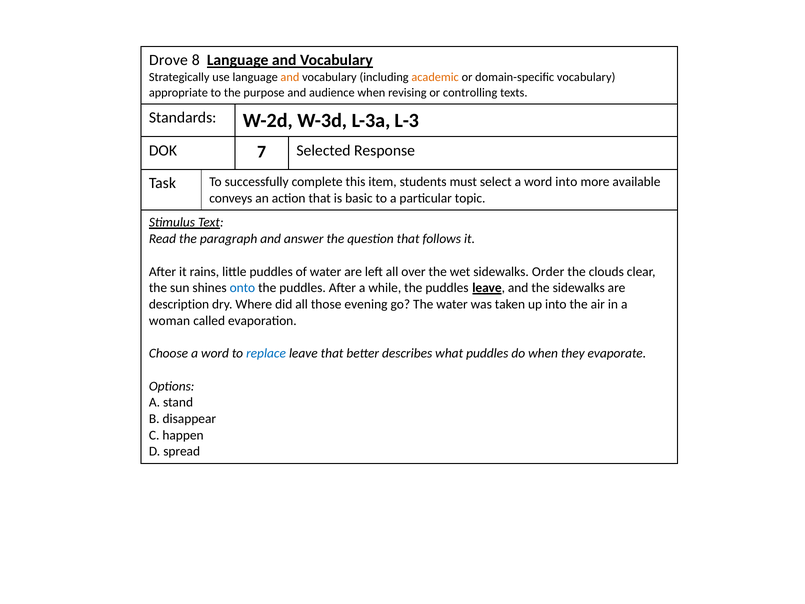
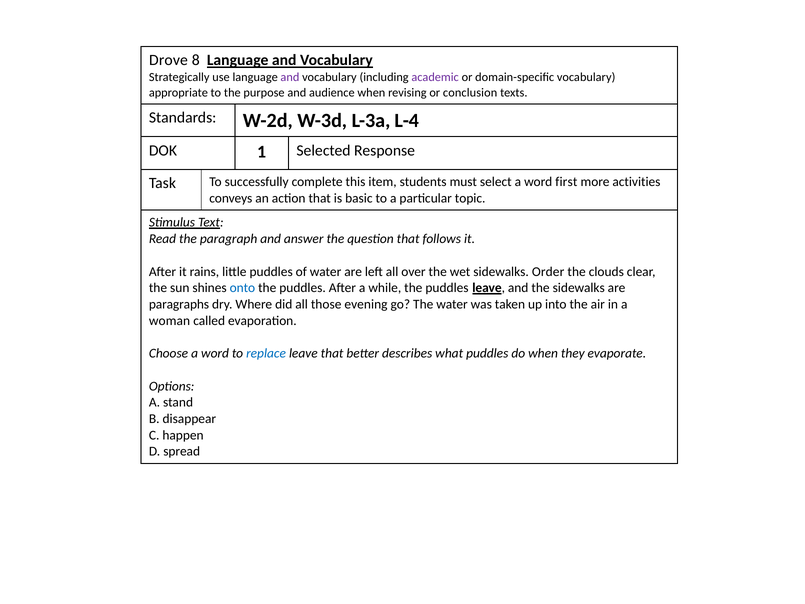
and colour: orange -> purple (290, 77)
academic colour: orange -> purple (435, 77)
controlling: controlling -> conclusion (470, 93)
L-3: L-3 -> L-4 (407, 121)
7: 7 -> 1 (262, 152)
word into: into -> first (566, 182)
available: available -> activities (636, 182)
description: description -> paragraphs (179, 304)
